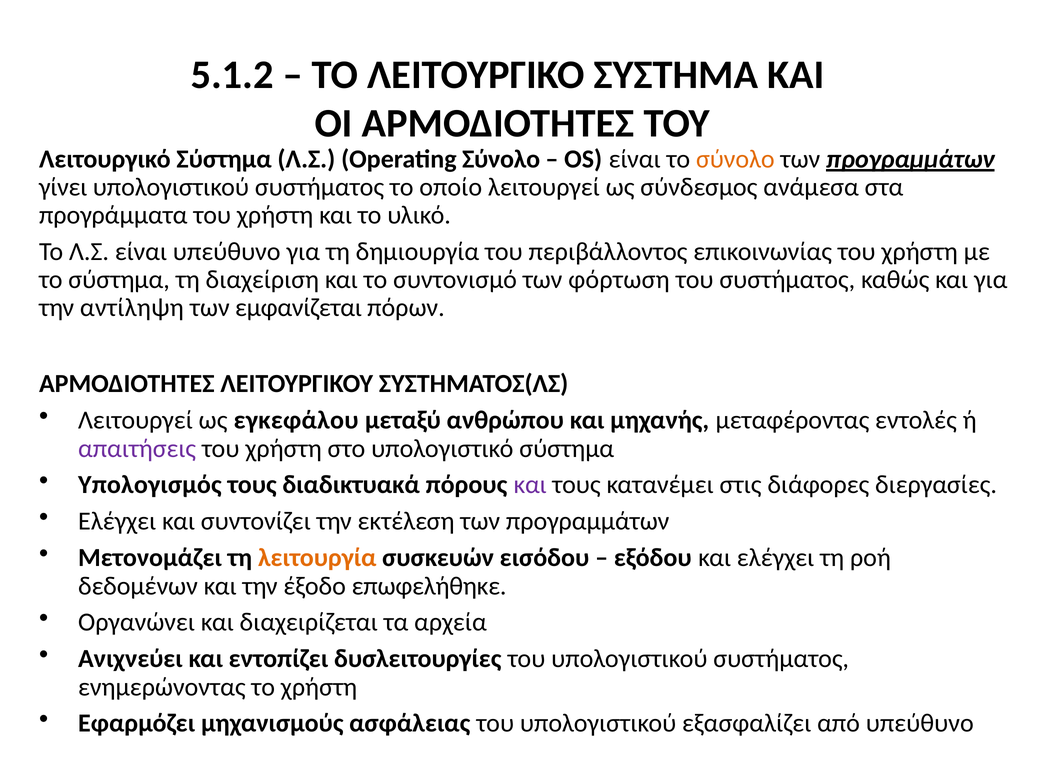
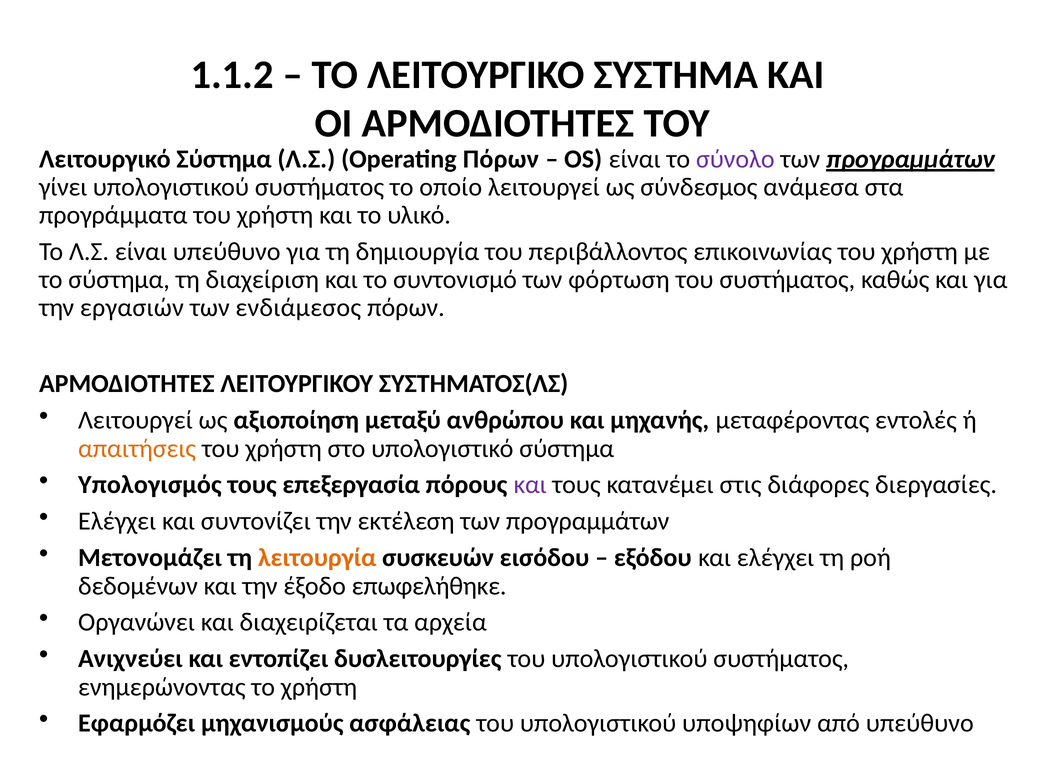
5.1.2: 5.1.2 -> 1.1.2 (232, 75)
Operating Σύνολο: Σύνολο -> Πόρων (501, 159)
σύνολο colour: orange -> purple (735, 159)
αντίληψη: αντίληψη -> εργασιών (132, 308)
εμφανίζεται: εμφανίζεται -> ενδιάμεσος (298, 308)
εγκεφάλου: εγκεφάλου -> αξιοποίηση (296, 420)
απαιτήσεις colour: purple -> orange (137, 448)
διαδικτυακά: διαδικτυακά -> επεξεργασία (351, 485)
εξασφαλίζει: εξασφαλίζει -> υποψηφίων (747, 723)
